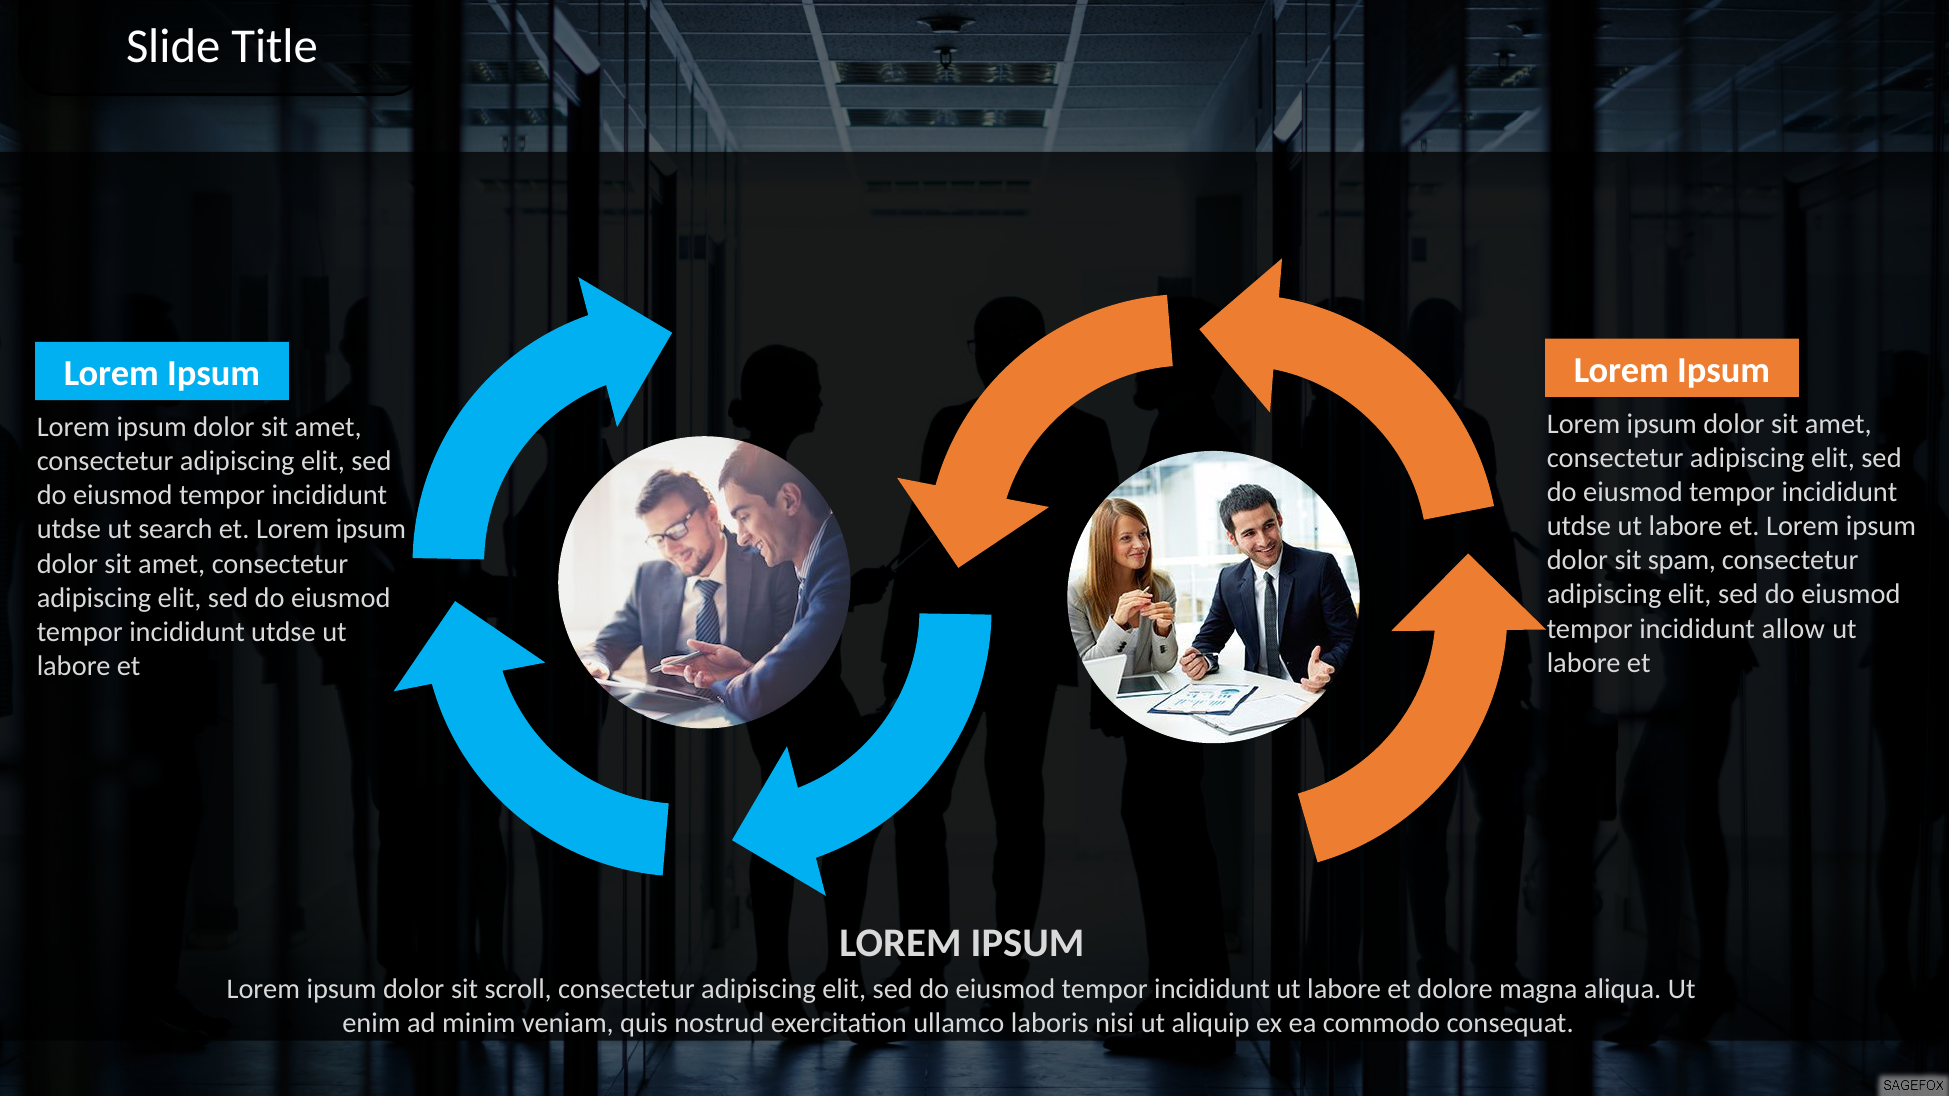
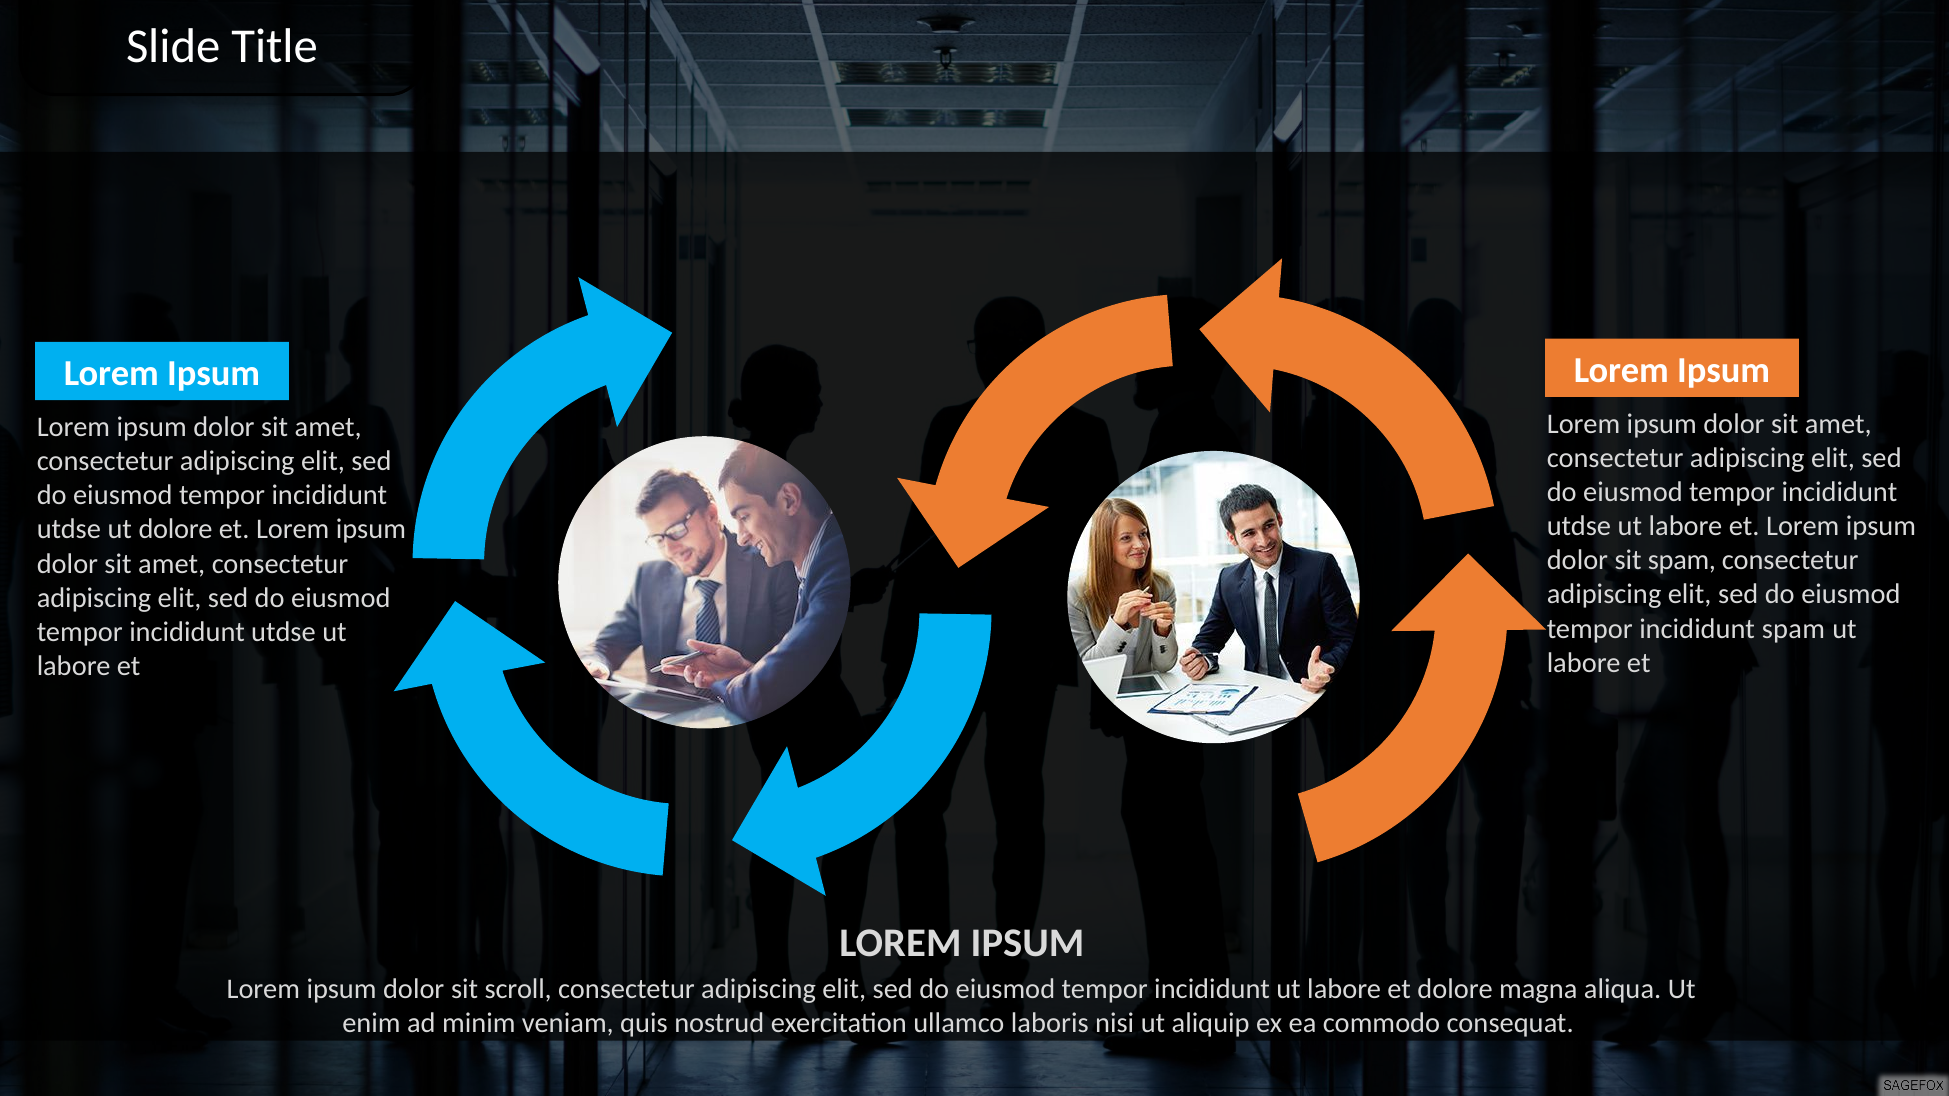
ut search: search -> dolore (176, 530)
incididunt allow: allow -> spam (1793, 629)
